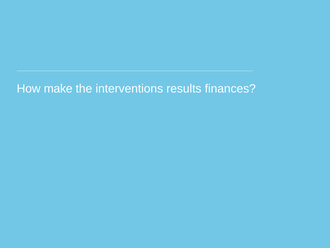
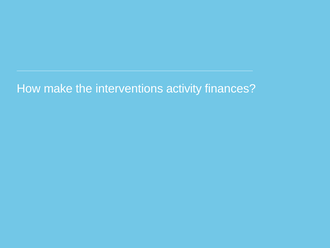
results: results -> activity (184, 88)
